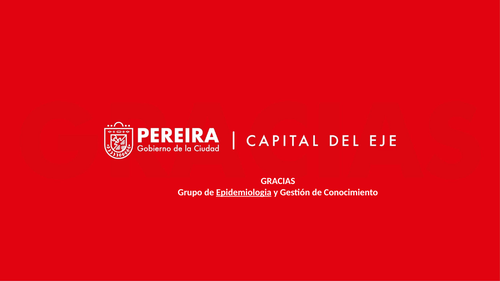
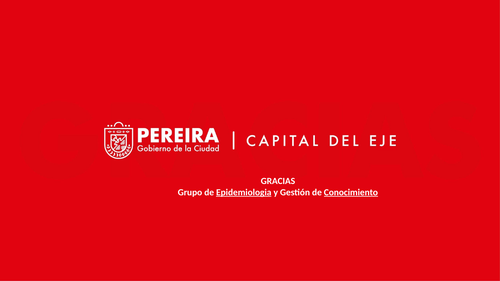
Conocimiento underline: none -> present (351, 192)
